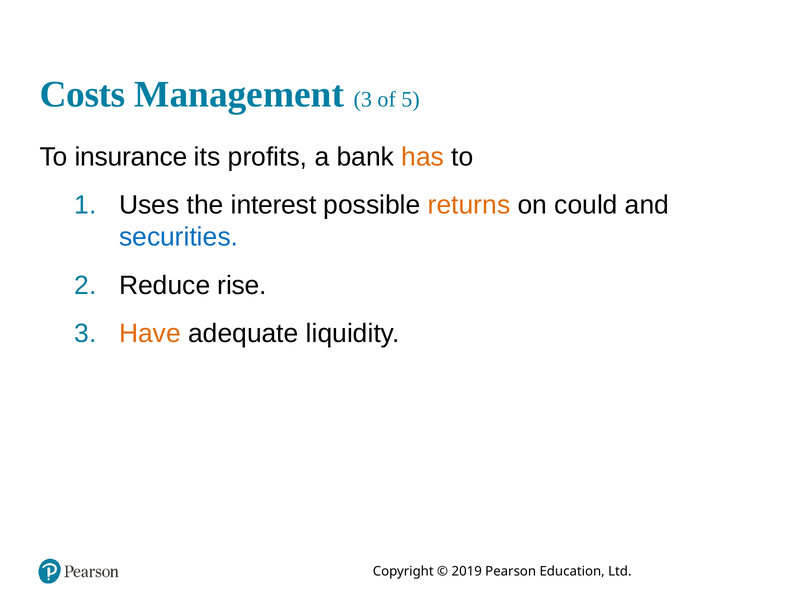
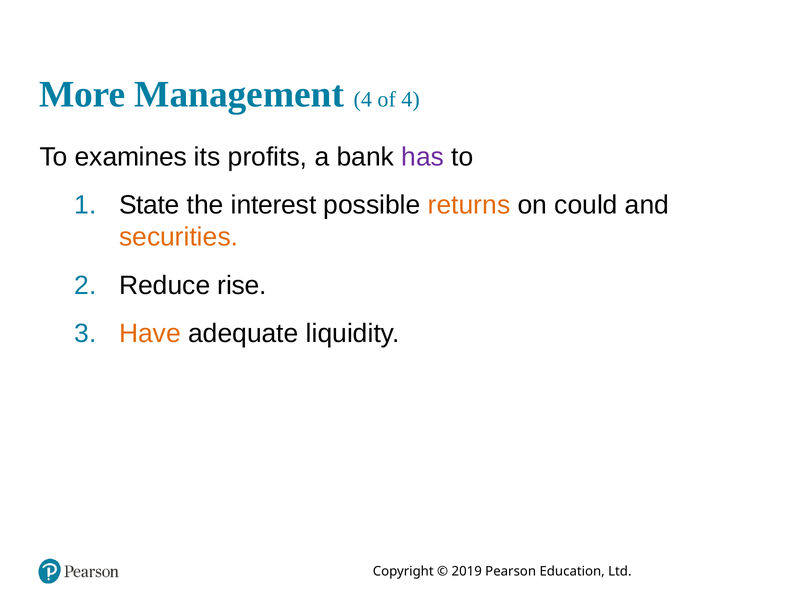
Costs: Costs -> More (82, 94)
Management 3: 3 -> 4 (363, 99)
of 5: 5 -> 4 (411, 99)
insurance: insurance -> examines (131, 157)
has colour: orange -> purple (423, 157)
Uses: Uses -> State (149, 205)
securities colour: blue -> orange (179, 237)
